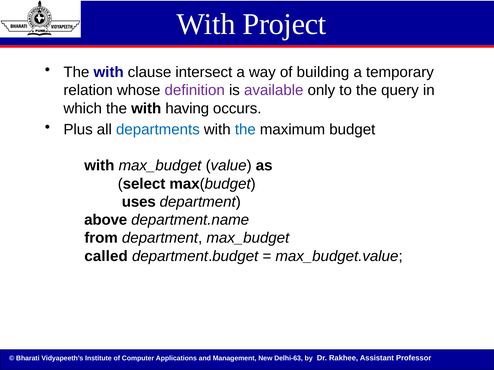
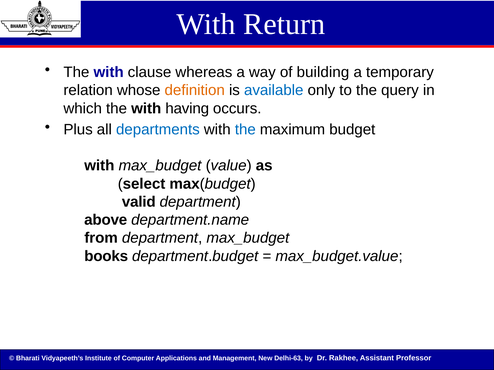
Project: Project -> Return (284, 24)
intersect: intersect -> whereas (204, 72)
definition colour: purple -> orange (195, 90)
available colour: purple -> blue (274, 90)
uses: uses -> valid (139, 202)
called: called -> books (106, 256)
